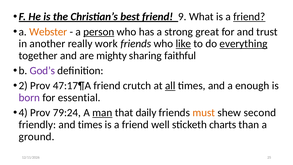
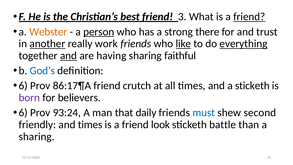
9: 9 -> 3 (182, 17)
great: great -> there (207, 32)
another underline: none -> present (47, 44)
and underline: none -> present (69, 56)
mighty: mighty -> having (111, 56)
God’s colour: purple -> blue (42, 71)
2: 2 -> 6 (23, 86)
47:17¶A: 47:17¶A -> 86:17¶A (72, 86)
all underline: present -> none (170, 86)
a enough: enough -> sticketh (252, 86)
essential: essential -> believers (79, 98)
4: 4 -> 6 (23, 113)
79:24: 79:24 -> 93:24 (67, 113)
man underline: present -> none (102, 113)
must colour: orange -> blue (204, 113)
well: well -> look (161, 125)
charts: charts -> battle (223, 125)
ground: ground -> sharing (37, 136)
